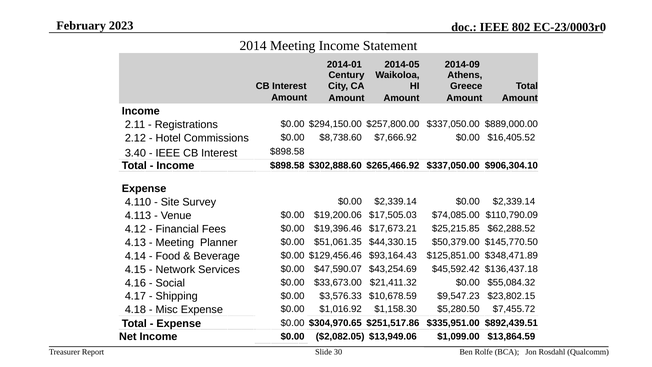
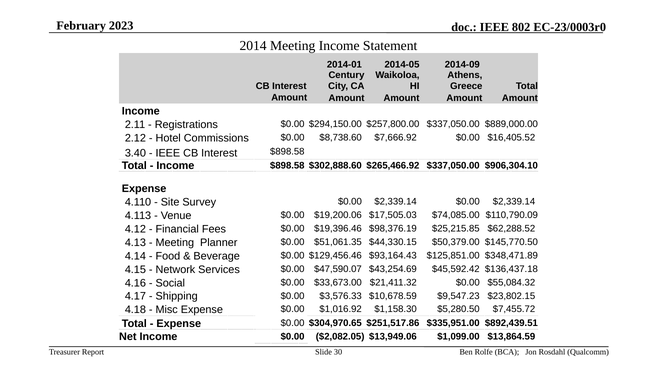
$17,673.21: $17,673.21 -> $98,376.19 (393, 228)
